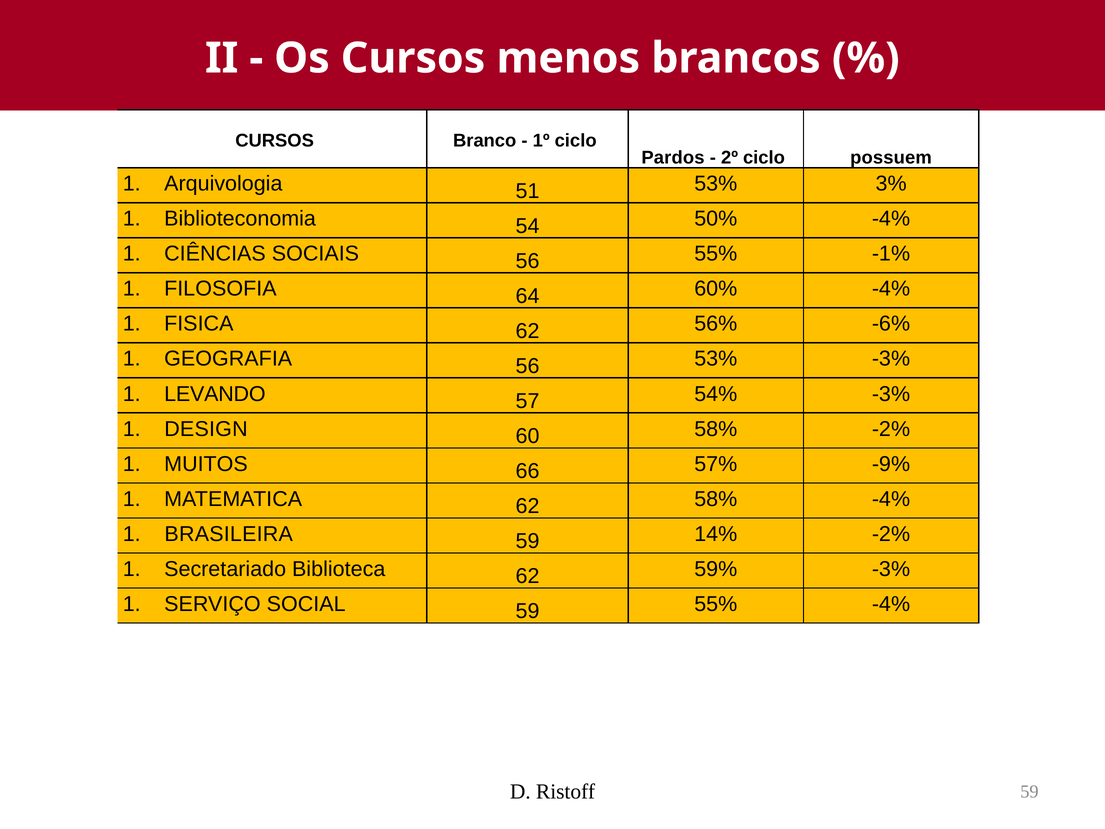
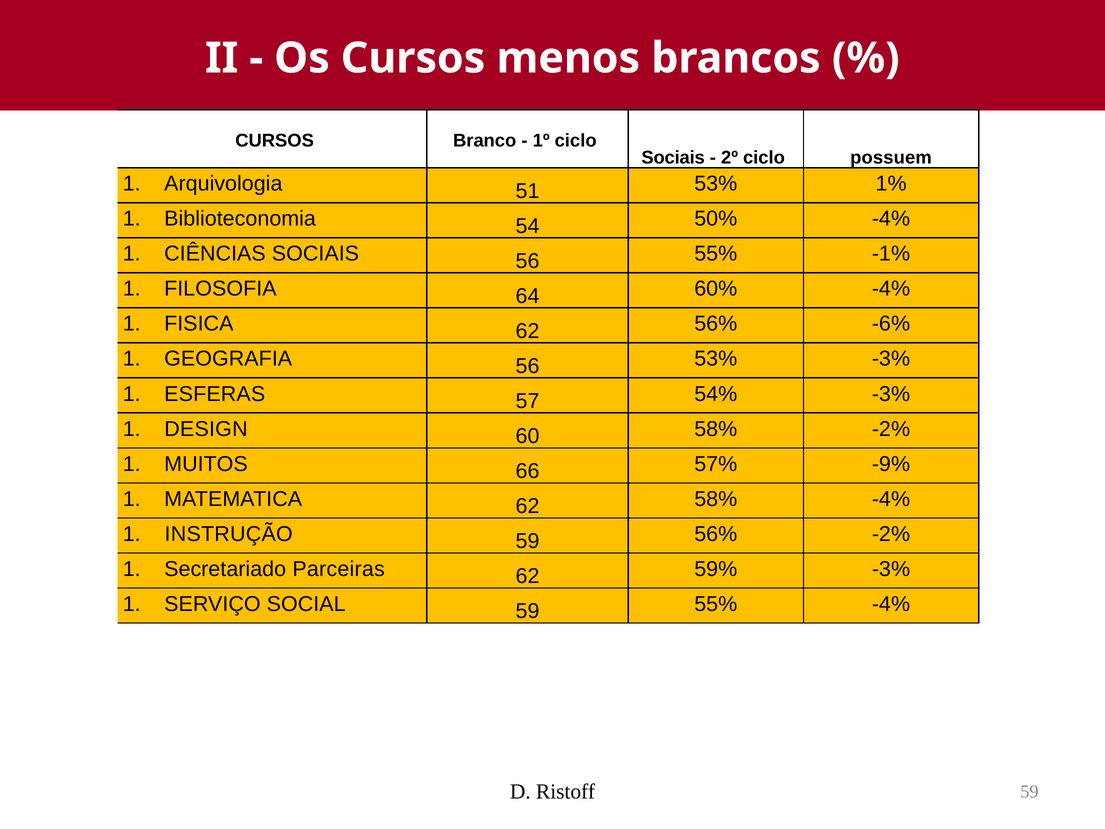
Pardos: Pardos -> Sociais (673, 158)
3%: 3% -> 1% (891, 184)
LEVANDO: LEVANDO -> ESFERAS (215, 394)
BRASILEIRA: BRASILEIRA -> INSTRUÇÃO (229, 534)
59 14%: 14% -> 56% (716, 534)
Biblioteca: Biblioteca -> Parceiras (339, 569)
